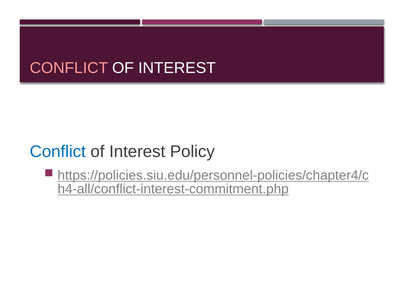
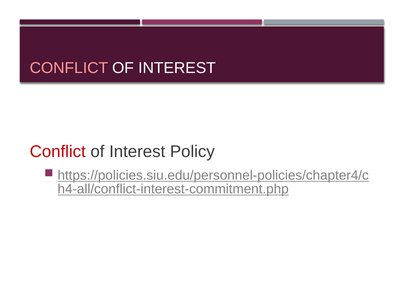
Conflict colour: blue -> red (58, 151)
